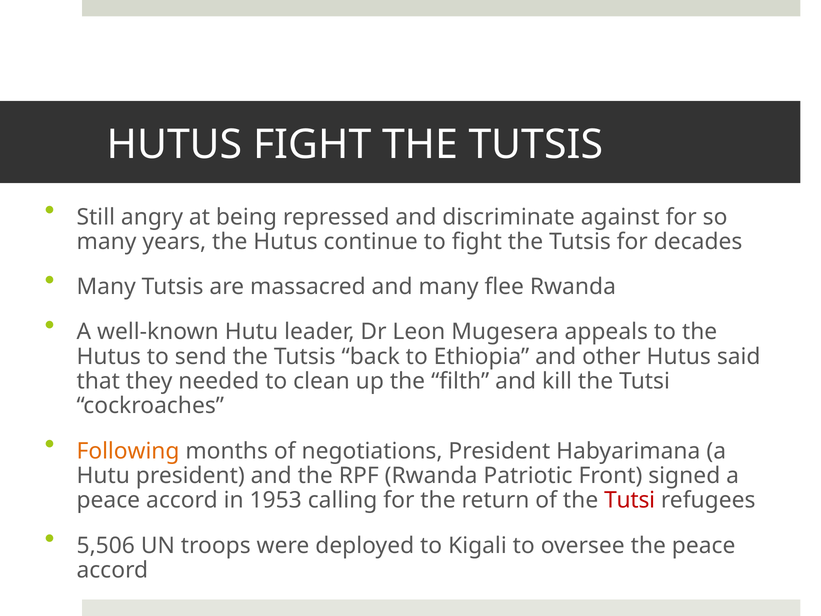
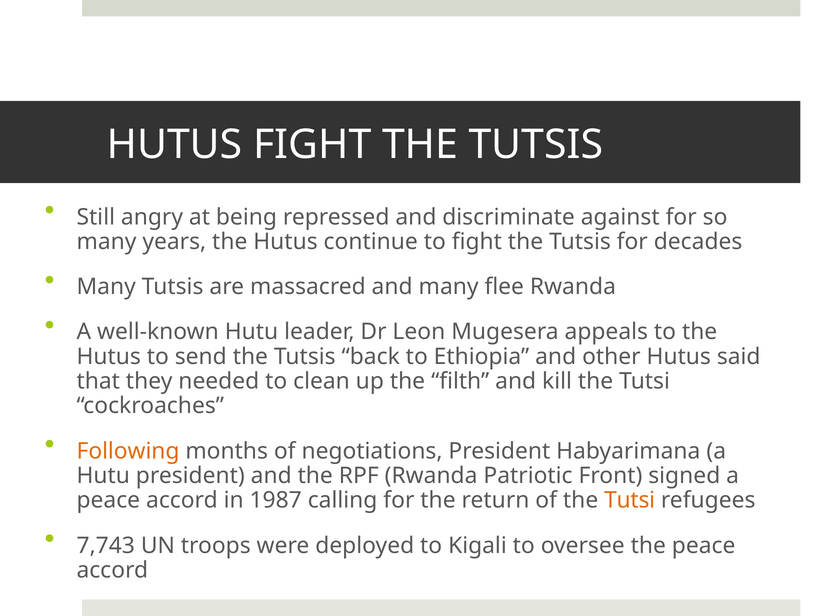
1953: 1953 -> 1987 (276, 500)
Tutsi colour: red -> orange (630, 500)
5,506: 5,506 -> 7,743 (106, 545)
